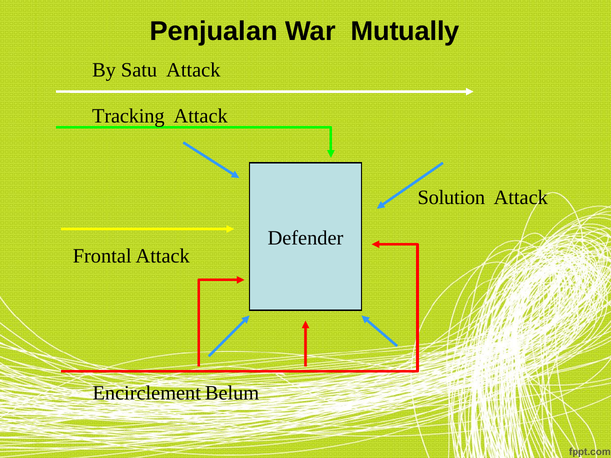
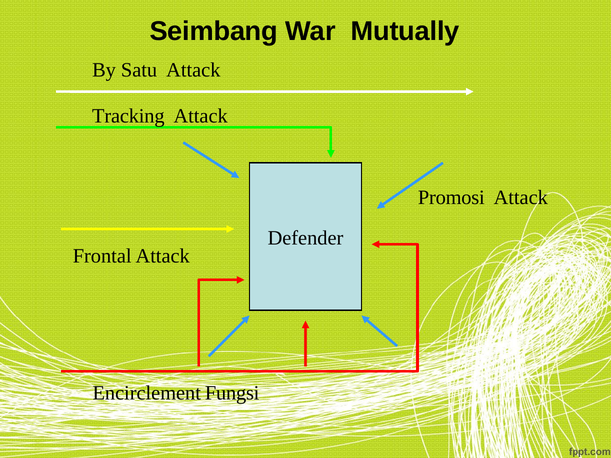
Penjualan: Penjualan -> Seimbang (214, 31)
Solution: Solution -> Promosi (451, 198)
Belum: Belum -> Fungsi (232, 393)
